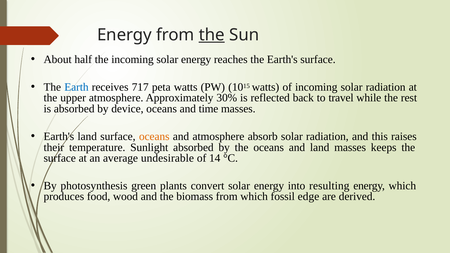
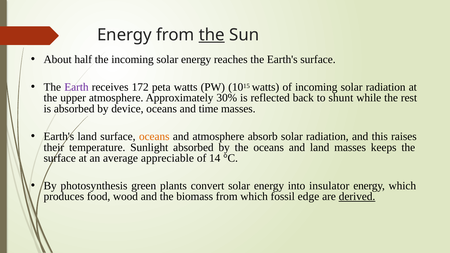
Earth colour: blue -> purple (76, 87)
717: 717 -> 172 (140, 87)
travel: travel -> shunt (341, 98)
undesirable: undesirable -> appreciable (167, 158)
resulting: resulting -> insulator (329, 186)
derived underline: none -> present (357, 197)
